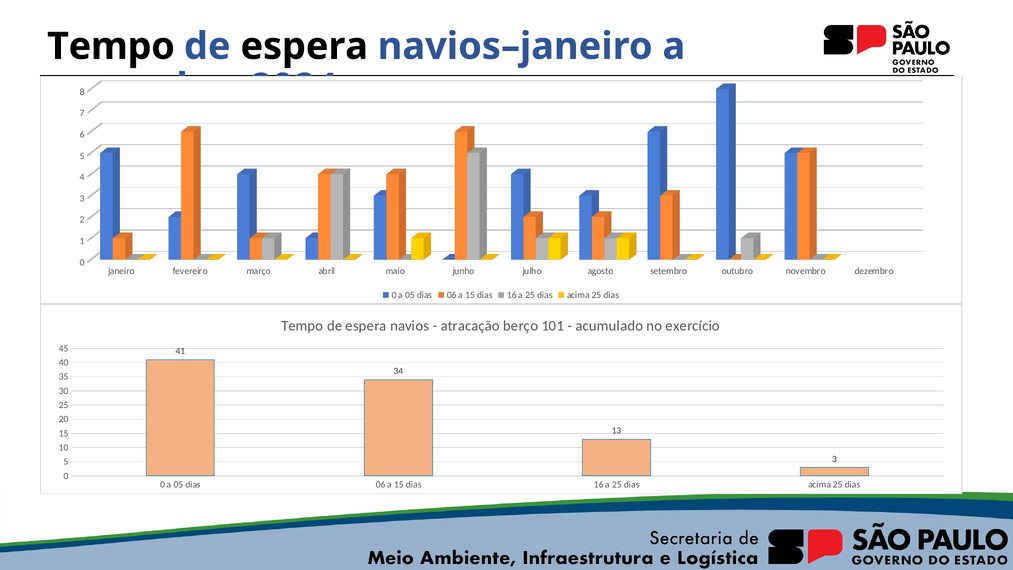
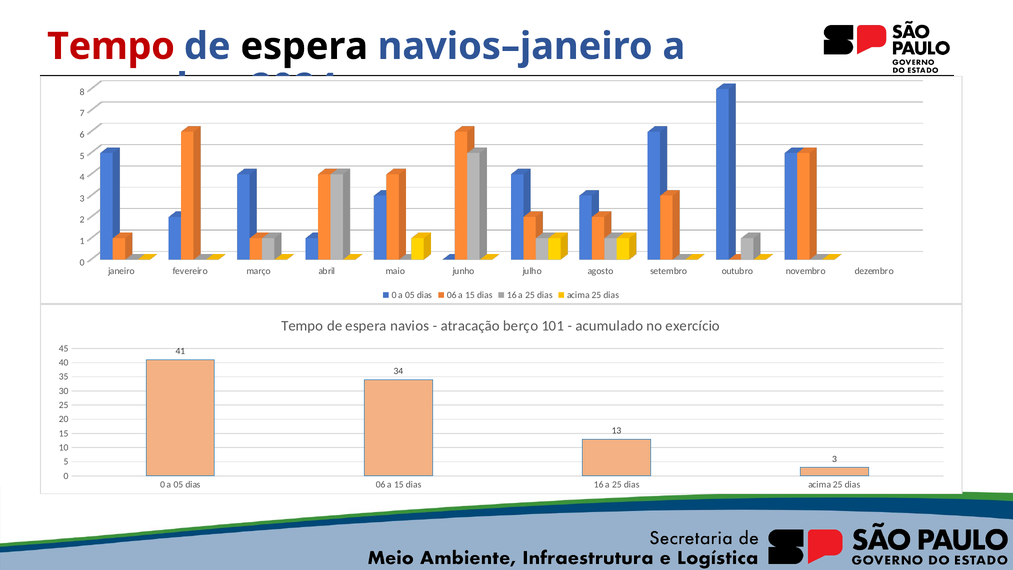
Tempo colour: black -> red (111, 46)
